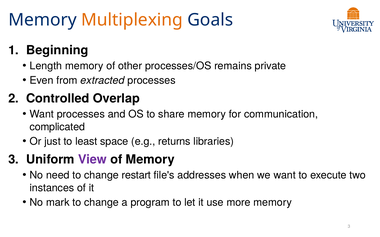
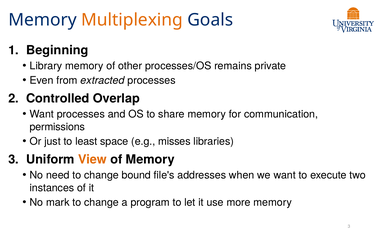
Length: Length -> Library (46, 66)
complicated: complicated -> permissions (57, 127)
returns: returns -> misses (174, 142)
View colour: purple -> orange (92, 160)
restart: restart -> bound (136, 176)
